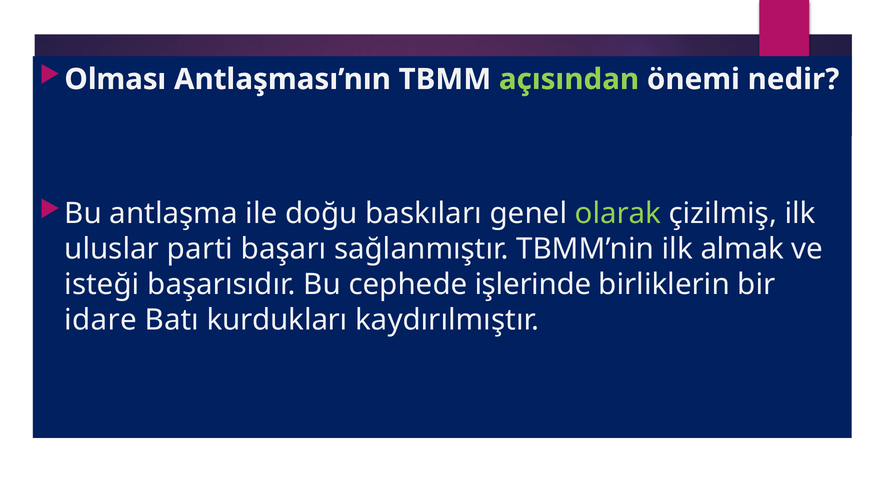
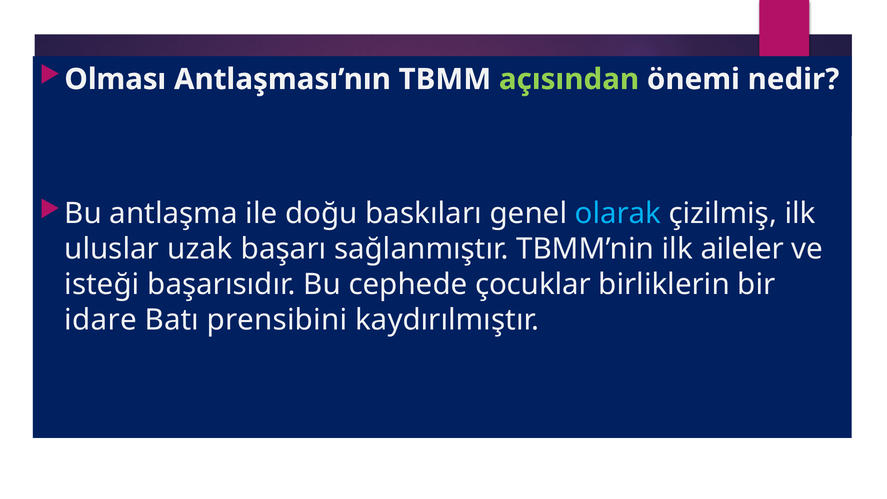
olarak colour: light green -> light blue (618, 214)
parti: parti -> uzak (200, 249)
almak: almak -> aileler (742, 249)
işlerinde: işlerinde -> çocuklar (533, 285)
kurdukları: kurdukları -> prensibini (277, 320)
